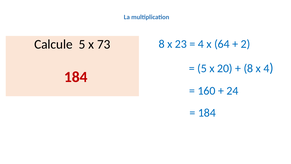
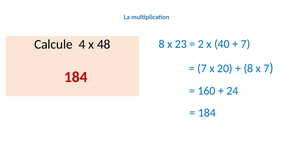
Calcule 5: 5 -> 4 (82, 44)
73: 73 -> 48 (104, 44)
4: 4 -> 2 (201, 44)
64: 64 -> 40 (222, 44)
2: 2 -> 7 (245, 44)
5: 5 -> 7 (202, 68)
x 4: 4 -> 7 (266, 68)
